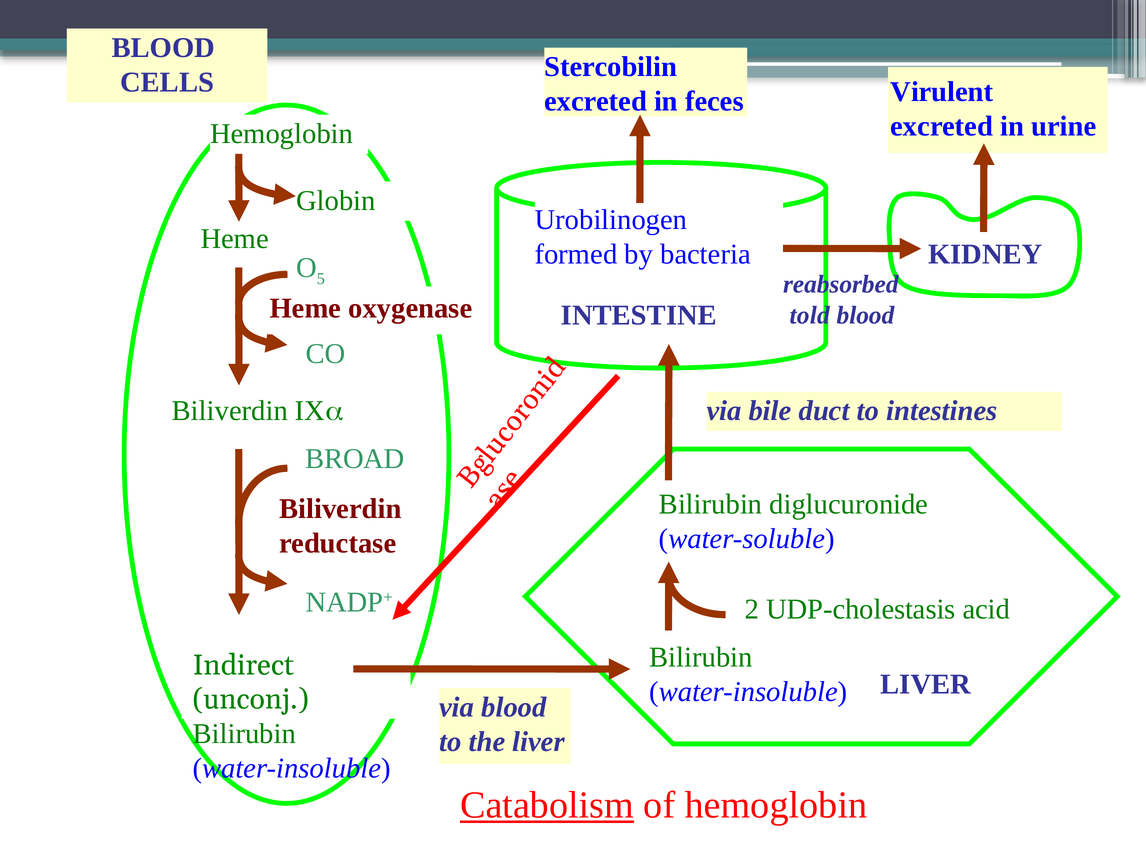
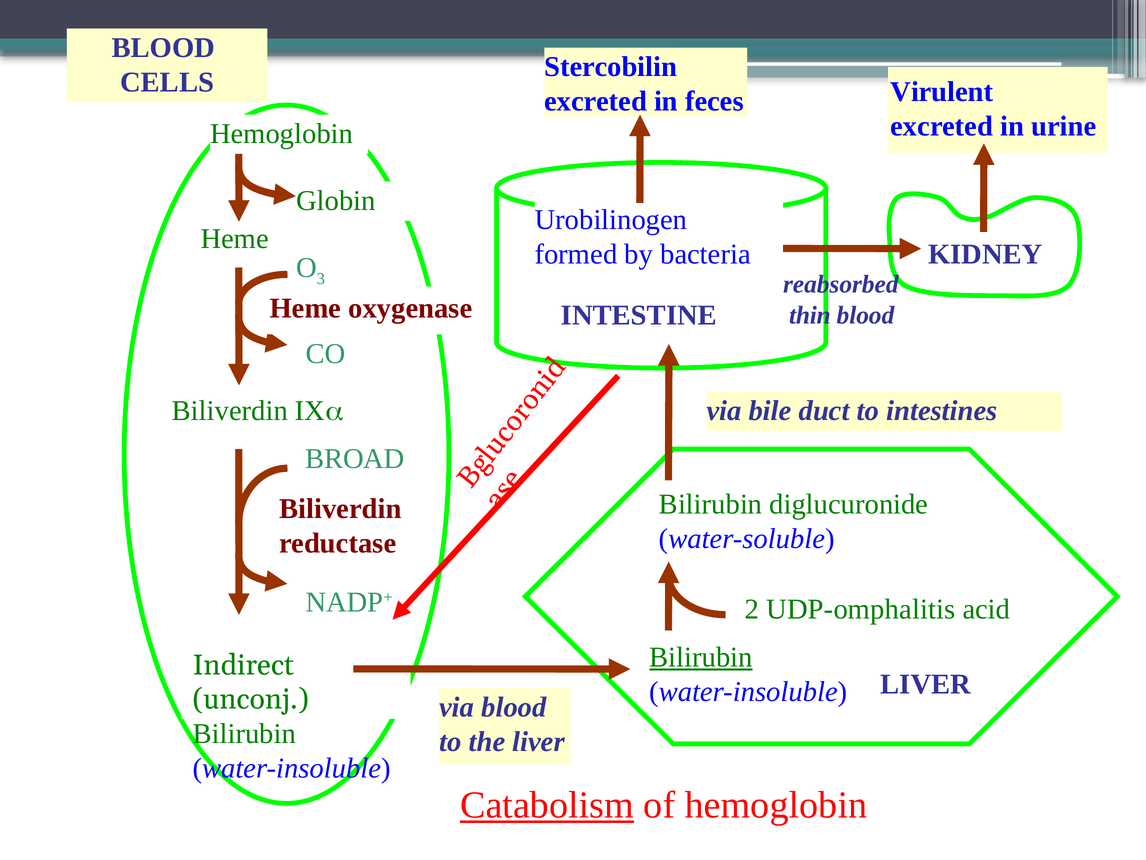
5: 5 -> 3 (321, 279)
told: told -> thin (810, 315)
UDP-cholestasis: UDP-cholestasis -> UDP-omphalitis (861, 609)
Bilirubin underline: none -> present (701, 657)
